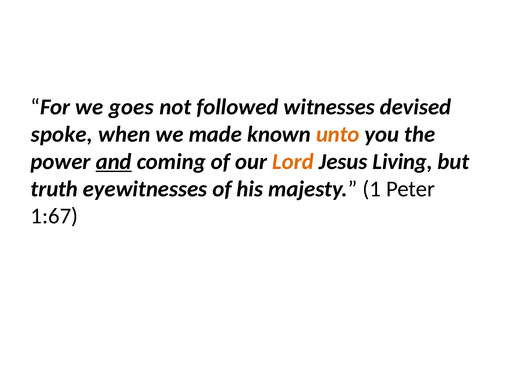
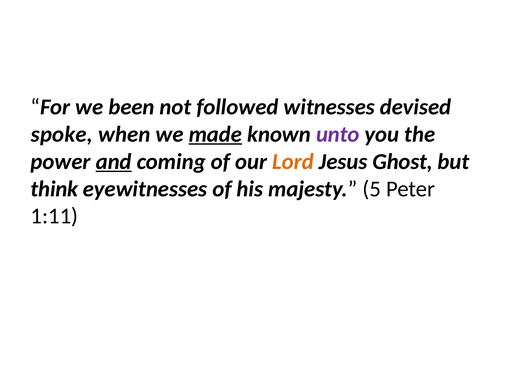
goes: goes -> been (131, 107)
made underline: none -> present (215, 134)
unto colour: orange -> purple (338, 134)
Living: Living -> Ghost (403, 162)
truth: truth -> think (54, 189)
1: 1 -> 5 (372, 189)
1:67: 1:67 -> 1:11 (54, 216)
